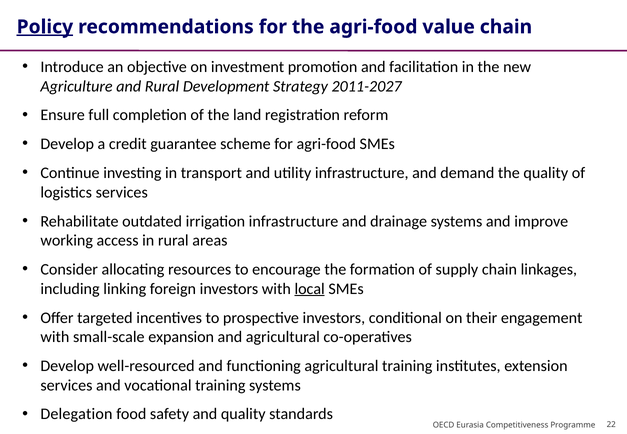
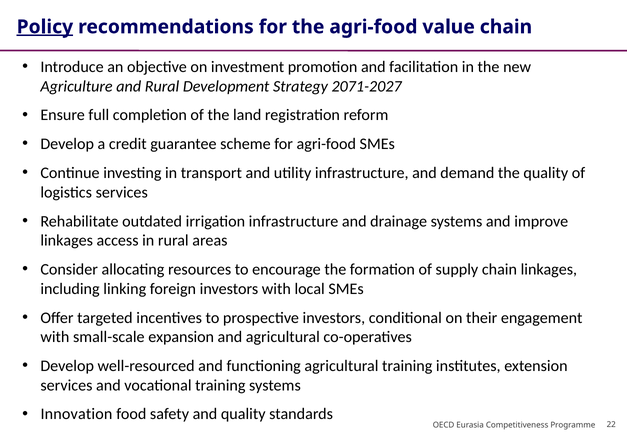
2011-2027: 2011-2027 -> 2071-2027 (367, 86)
working: working -> linkages (67, 241)
local underline: present -> none (310, 289)
Delegation: Delegation -> Innovation (76, 414)
